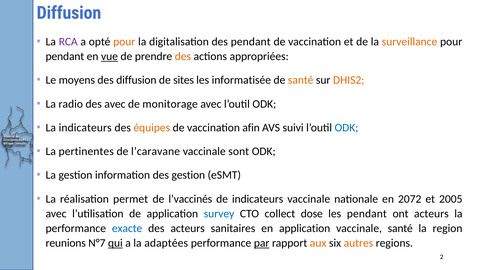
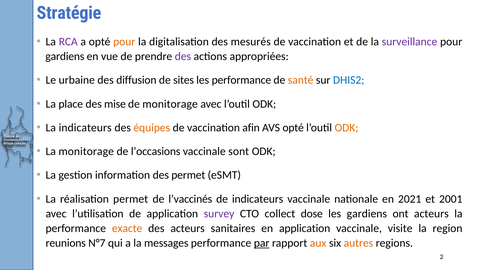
Diffusion: Diffusion -> Stratégie (69, 13)
des pendant: pendant -> mesurés (251, 42)
surveillance colour: orange -> purple (410, 42)
pendant: pendant -> gardiens (65, 56)
vue underline: present -> none (109, 56)
des colour: orange -> purple (183, 56)
moyens: moyens -> urbaine (77, 80)
les informatisée: informatisée -> performance (241, 80)
DHIS2 colour: orange -> blue (349, 80)
radio: radio -> place (71, 104)
des avec: avec -> mise (115, 104)
AVS suivi: suivi -> opté (293, 128)
ODK colour: blue -> orange (346, 128)
La pertinentes: pertinentes -> monitorage (86, 151)
l’caravane: l’caravane -> l’occasions (156, 151)
des gestion: gestion -> permet (188, 175)
2072: 2072 -> 2021 (410, 199)
2005: 2005 -> 2001 (451, 199)
survey colour: blue -> purple (219, 214)
les pendant: pendant -> gardiens (367, 214)
exacte colour: blue -> orange (127, 228)
vaccinale santé: santé -> visite (400, 228)
qui underline: present -> none (115, 243)
adaptées: adaptées -> messages (166, 243)
